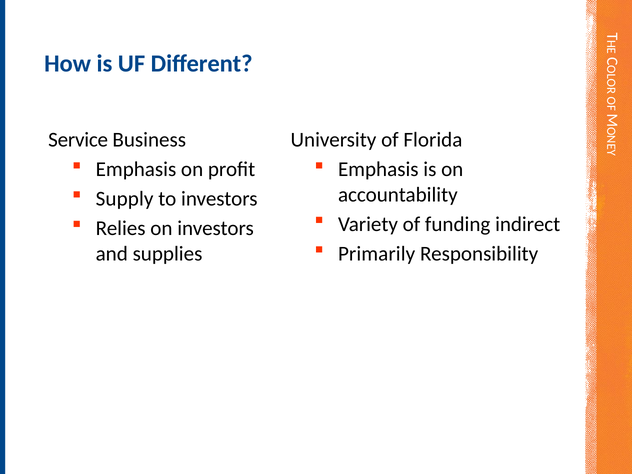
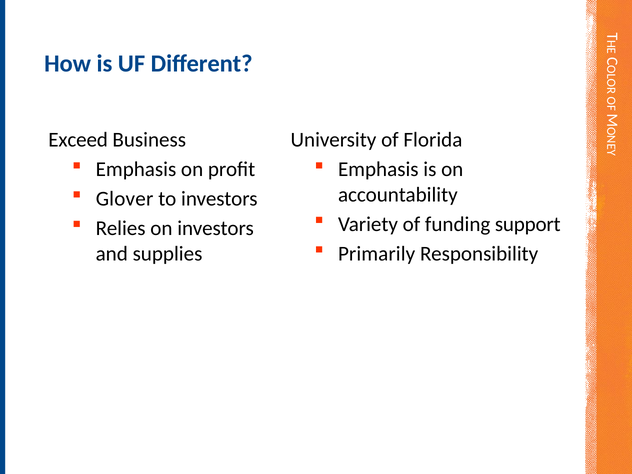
Service: Service -> Exceed (78, 140)
Supply: Supply -> Glover (125, 199)
indirect: indirect -> support (528, 224)
